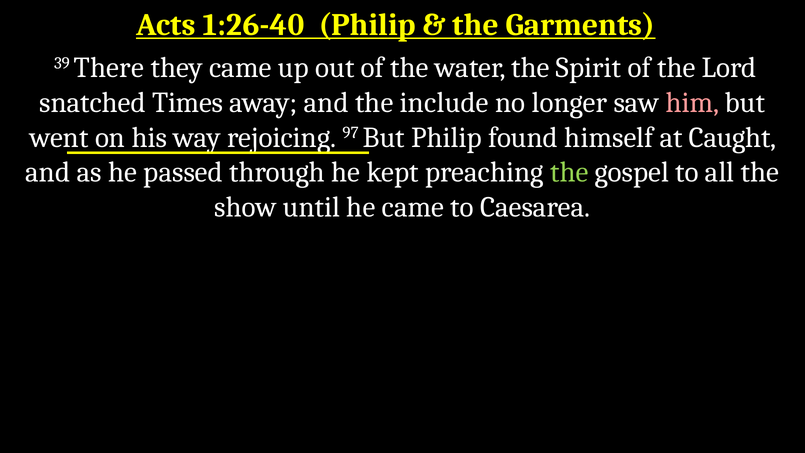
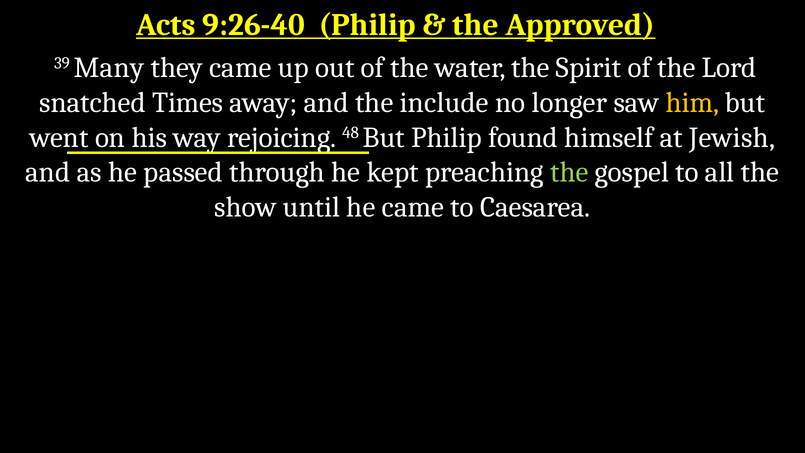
1:26-40: 1:26-40 -> 9:26-40 (254, 25)
Garments: Garments -> Approved (580, 25)
There: There -> Many (109, 68)
him colour: pink -> yellow (692, 103)
97: 97 -> 48 (351, 133)
Caught: Caught -> Jewish (732, 137)
